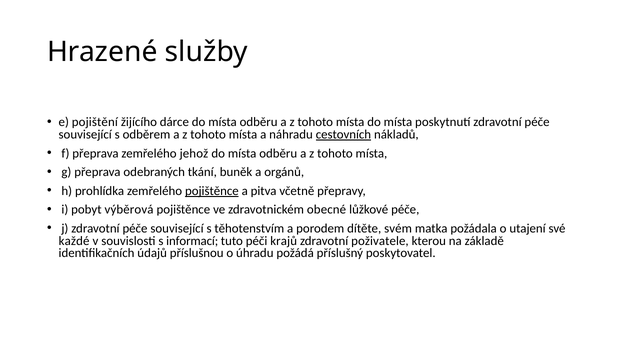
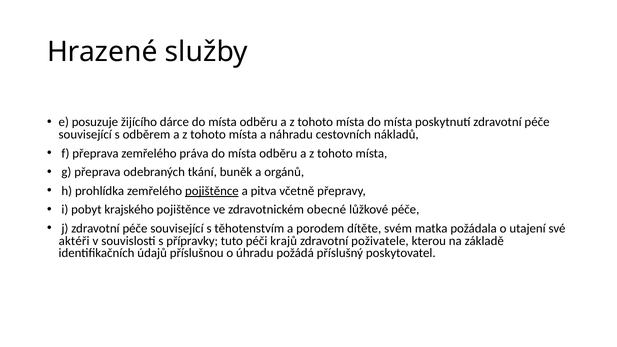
pojištění: pojištění -> posuzuje (95, 122)
cestovních underline: present -> none (343, 135)
jehož: jehož -> práva (194, 153)
výběrová: výběrová -> krajského (129, 210)
každé: každé -> aktéři (74, 241)
informací: informací -> přípravky (192, 241)
